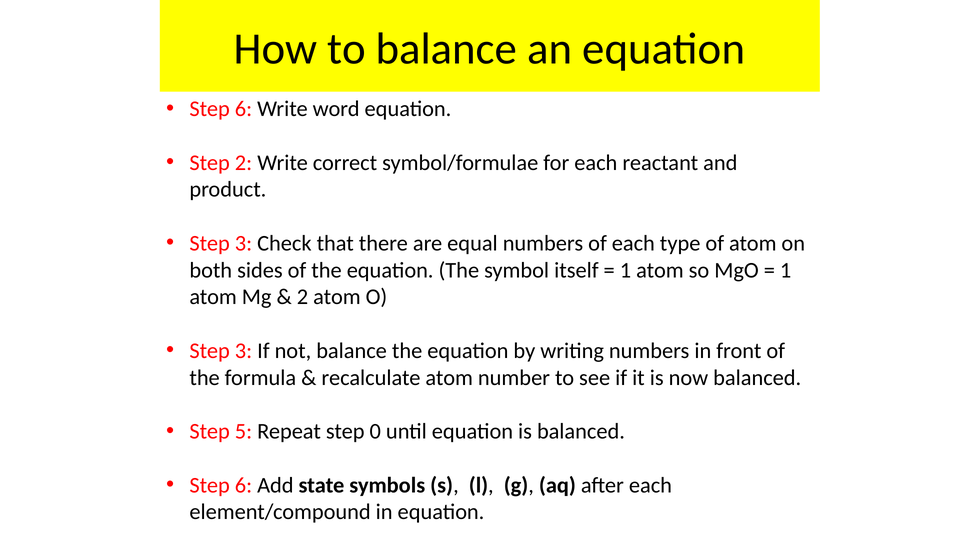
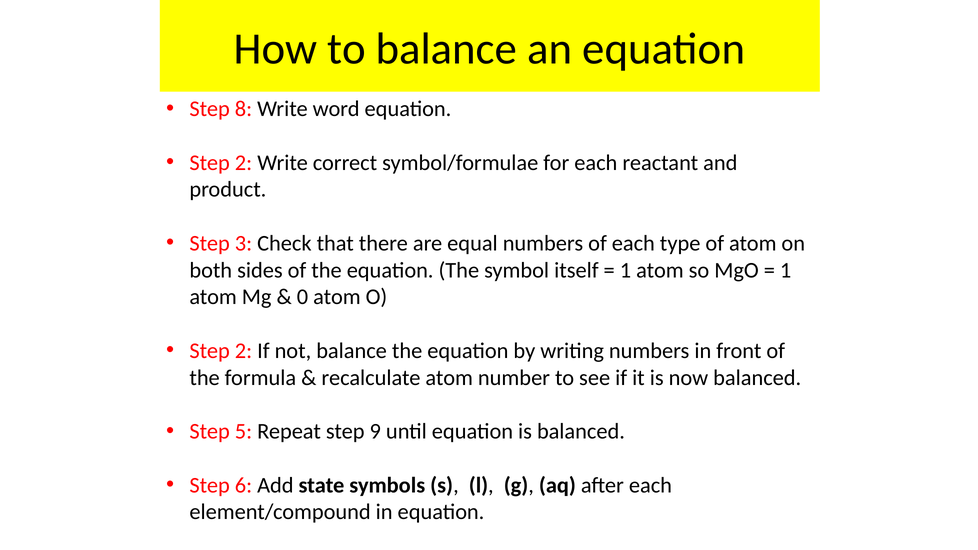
6: 6 -> 8 (243, 109)
2: 2 -> 0 (302, 297)
3: 3 -> 2 (243, 351)
0: 0 -> 9 (375, 432)
